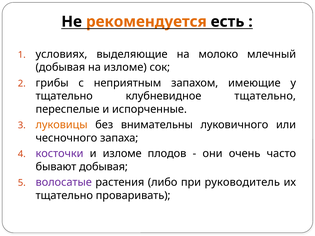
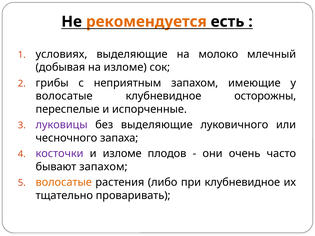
тщательно: тщательно -> волосатые (64, 96)
клубневидное тщательно: тщательно -> осторожны (265, 96)
луковицы colour: orange -> purple (62, 125)
без внимательны: внимательны -> выделяющие (157, 125)
бывают добывая: добывая -> запахом (103, 167)
волосатые colour: purple -> orange (64, 183)
при руководитель: руководитель -> клубневидное (242, 183)
